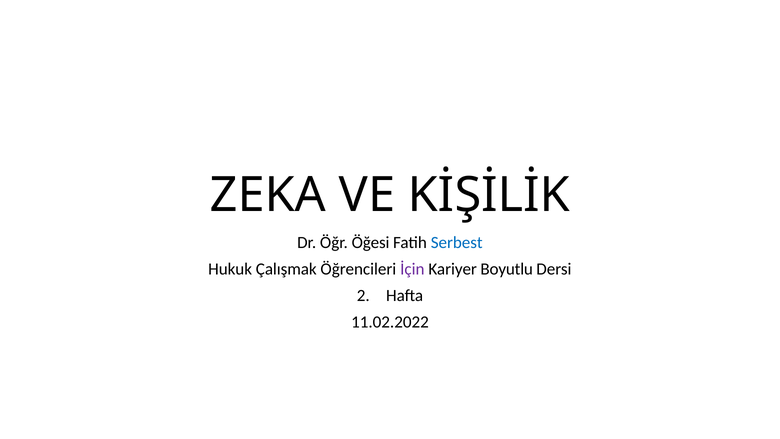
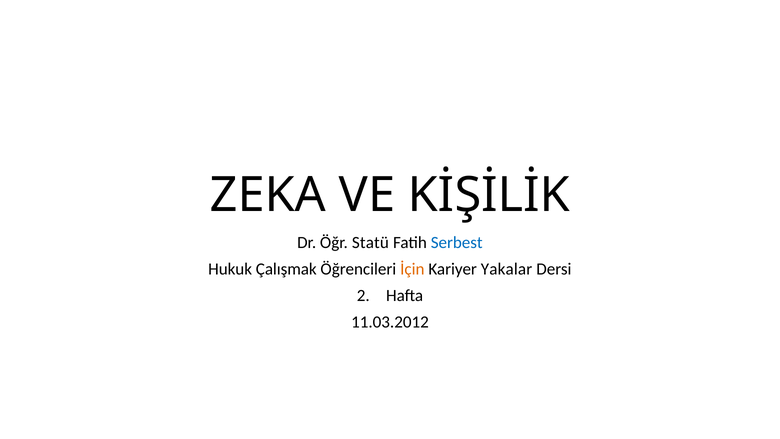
Öğesi: Öğesi -> Statü (370, 242)
İçin colour: purple -> orange (412, 269)
Boyutlu: Boyutlu -> Yakalar (507, 269)
11.02.2022: 11.02.2022 -> 11.03.2012 (390, 322)
